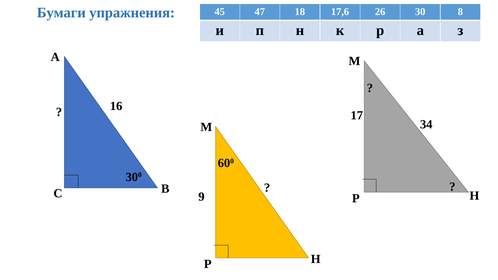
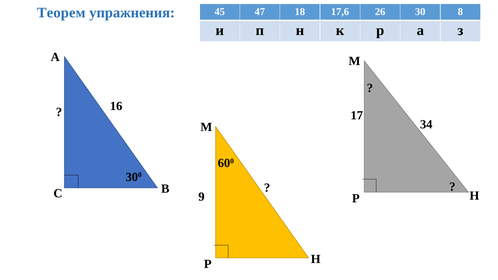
Бумаги: Бумаги -> Теорем (61, 13)
